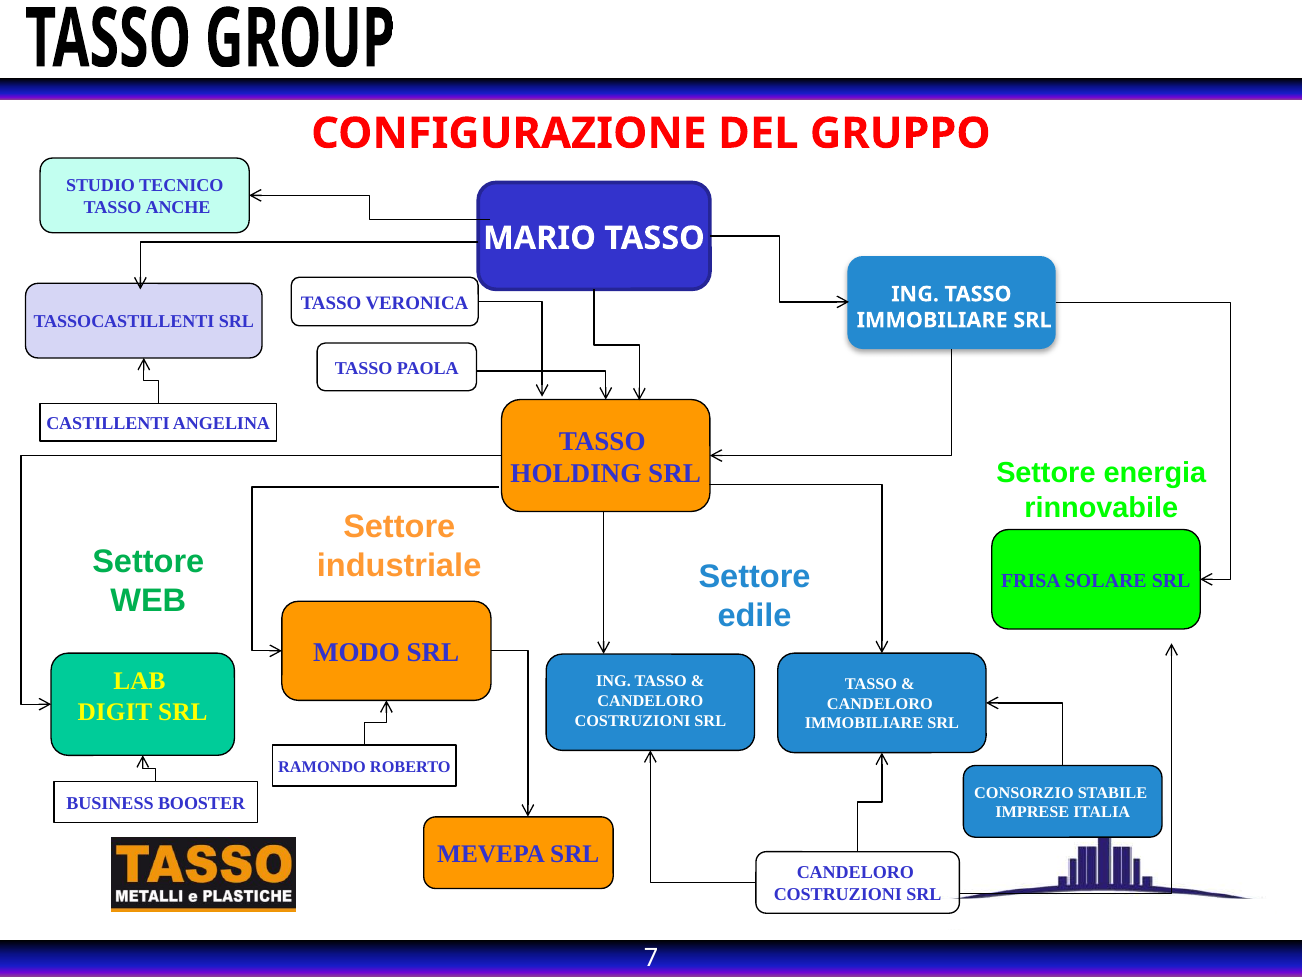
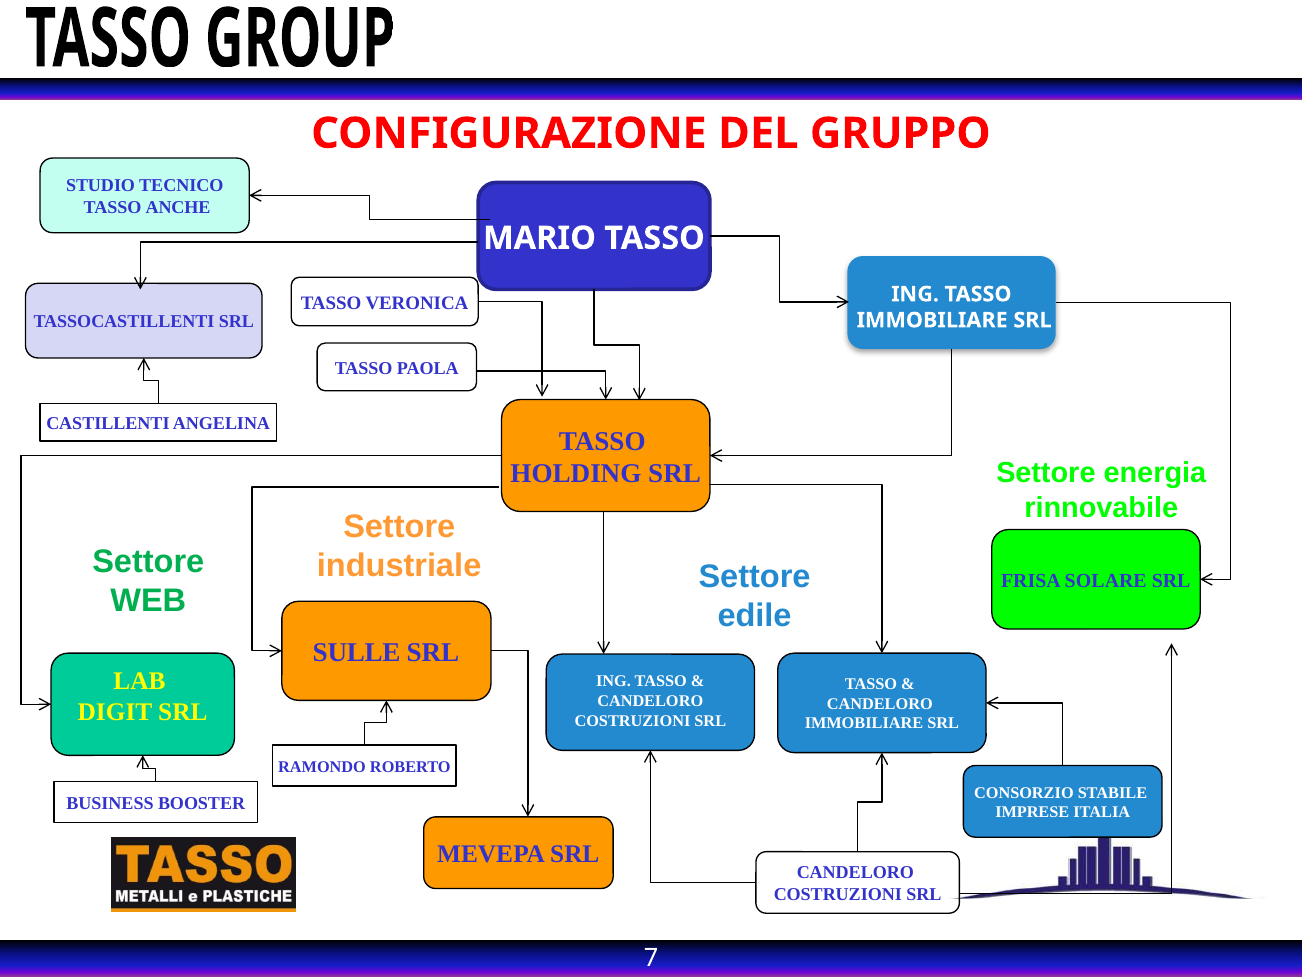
MODO: MODO -> SULLE (357, 652)
